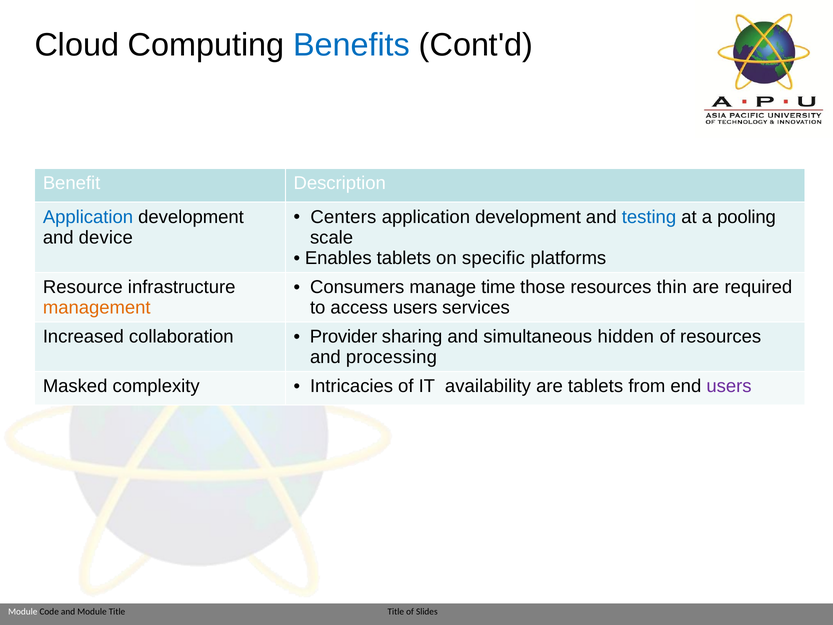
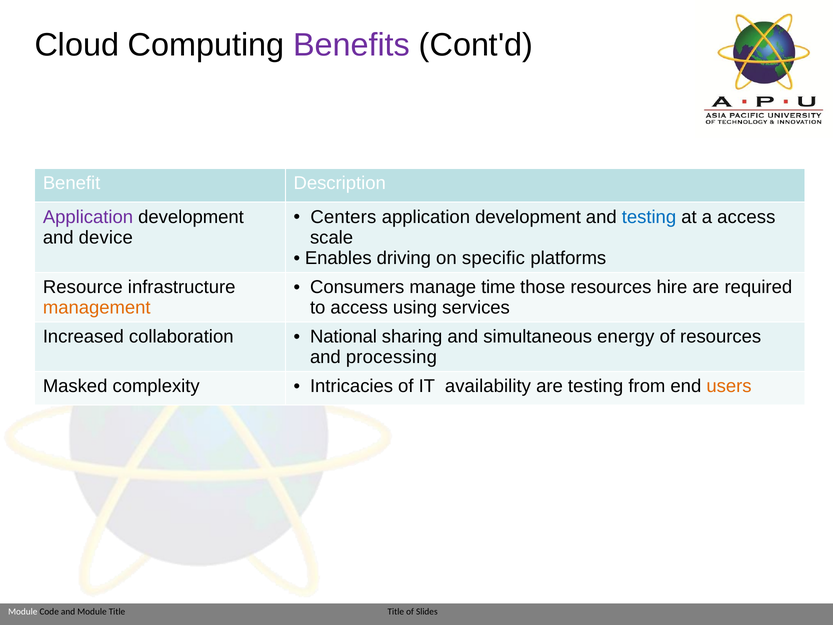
Benefits colour: blue -> purple (352, 45)
a pooling: pooling -> access (746, 217)
Application colour: blue -> purple (88, 217)
Enables tablets: tablets -> driving (404, 258)
thin: thin -> hire (672, 287)
access users: users -> using (415, 307)
Provider: Provider -> National (344, 336)
hidden: hidden -> energy (626, 336)
are tablets: tablets -> testing (596, 386)
users colour: purple -> orange (729, 386)
